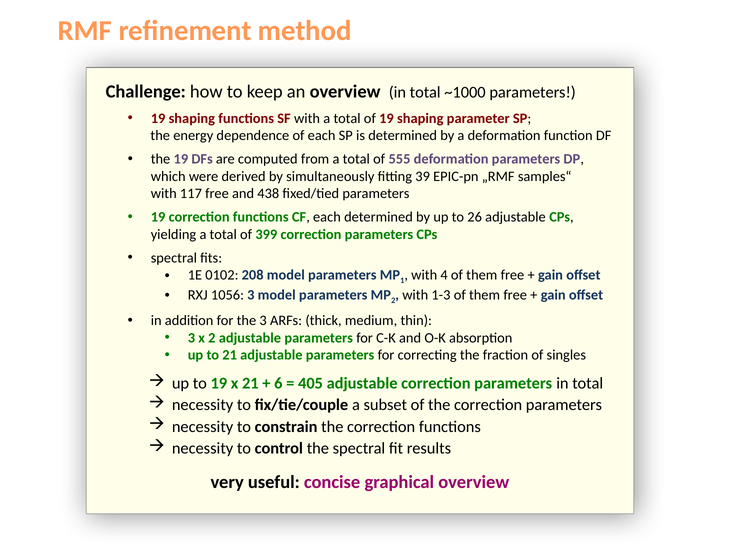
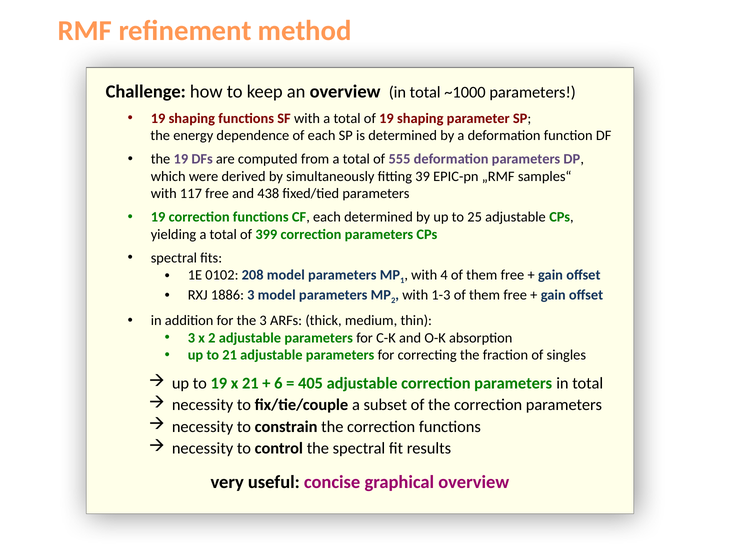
26: 26 -> 25 (475, 217)
1056: 1056 -> 1886 (227, 295)
